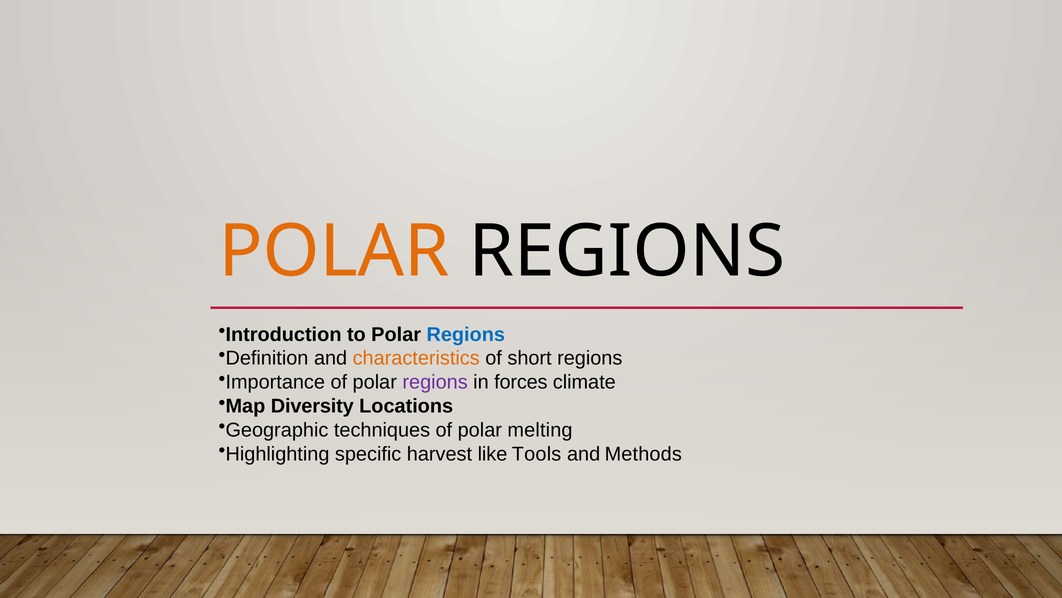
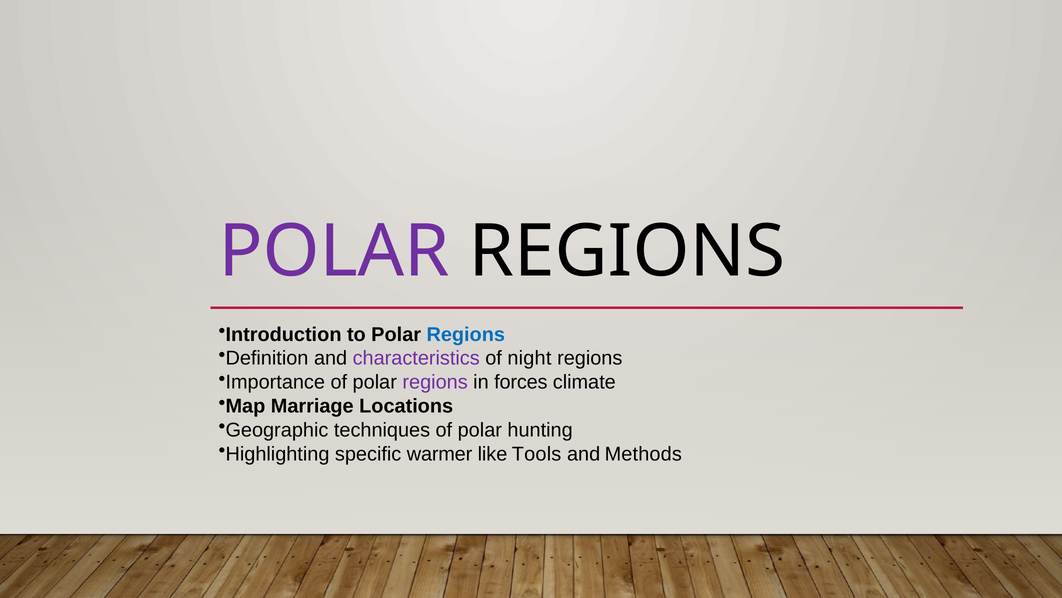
POLAR colour: orange -> purple (334, 251)
characteristics colour: orange -> purple (416, 358)
short: short -> night (529, 358)
Diversity: Diversity -> Marriage (312, 406)
melting: melting -> hunting (540, 430)
harvest: harvest -> warmer (440, 454)
